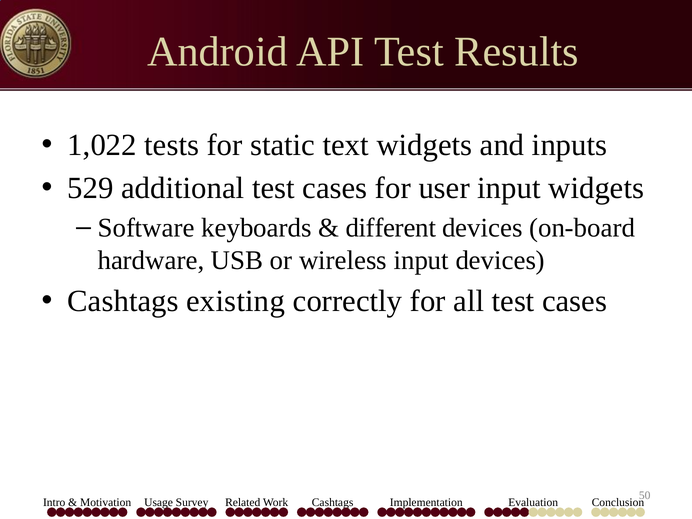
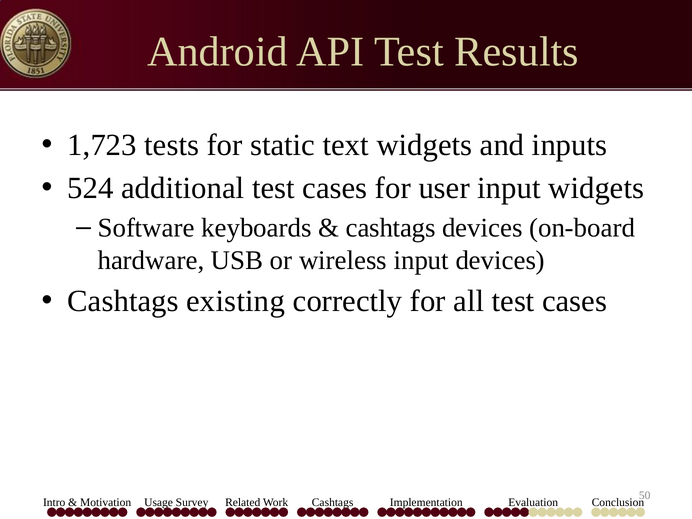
1,022: 1,022 -> 1,723 (102, 145)
529: 529 -> 524 (91, 188)
different: different -> cashtags (391, 228)
